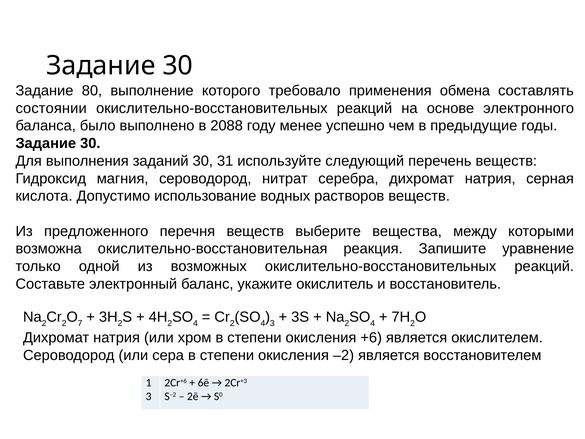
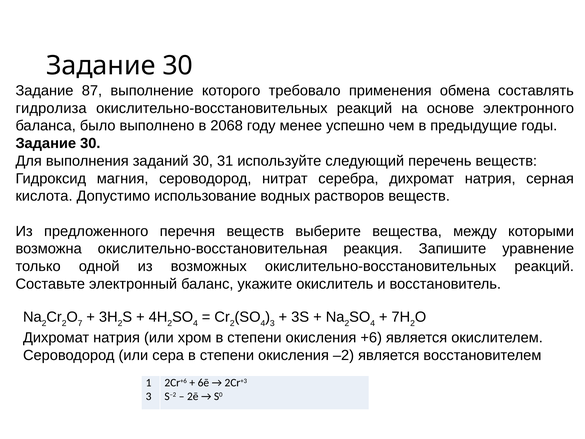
80: 80 -> 87 (92, 91)
состоянии: состоянии -> гидролиза (51, 108)
2088: 2088 -> 2068 (227, 126)
